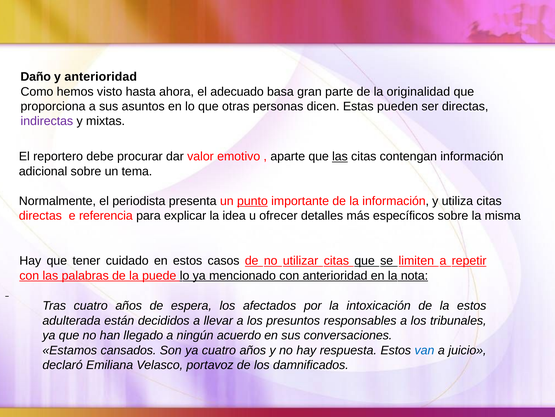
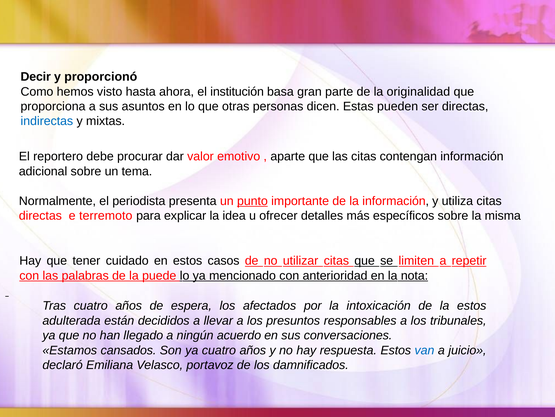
Daño: Daño -> Decir (36, 77)
y anterioridad: anterioridad -> proporcionó (101, 77)
adecuado: adecuado -> institución (237, 91)
indirectas colour: purple -> blue (47, 121)
las underline: present -> none (340, 156)
referencia: referencia -> terremoto (106, 215)
